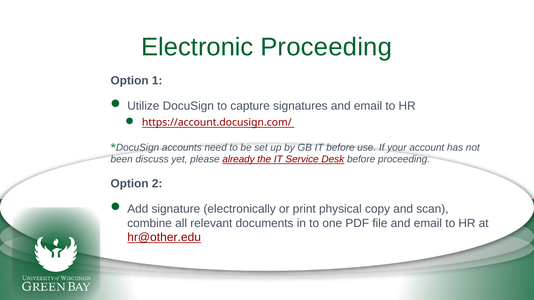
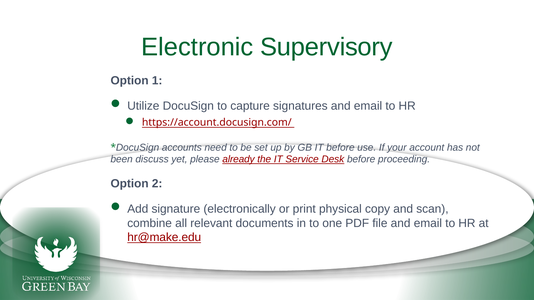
Electronic Proceeding: Proceeding -> Supervisory (326, 47)
hr@other.edu: hr@other.edu -> hr@make.edu (164, 238)
